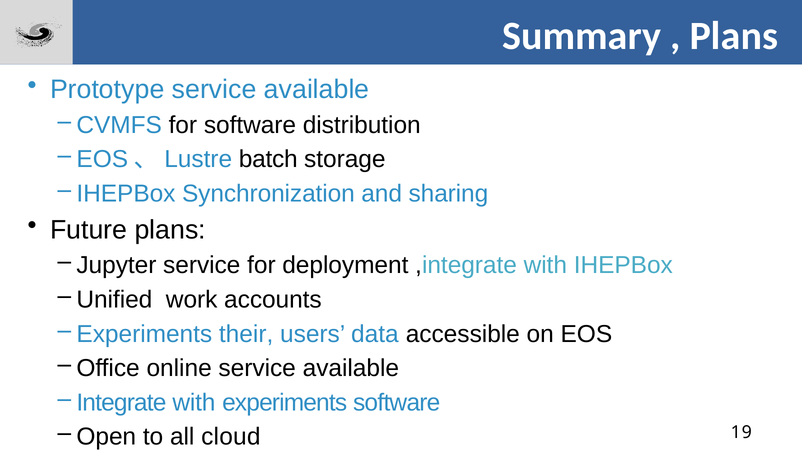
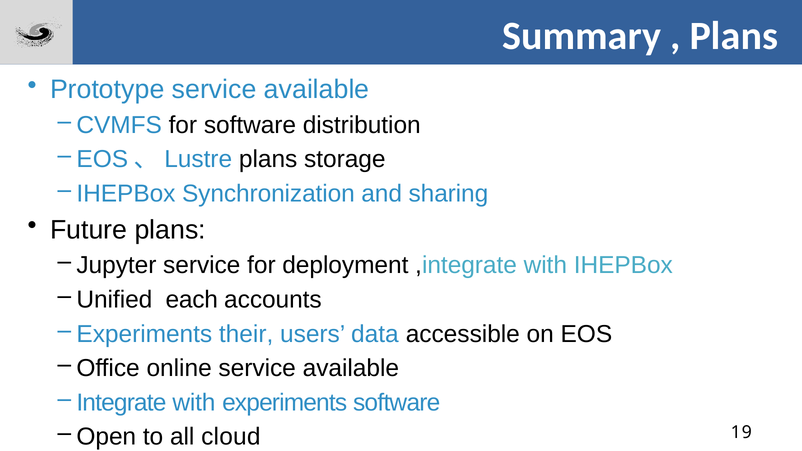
EOS、Lustre batch: batch -> plans (268, 159)
work: work -> each (192, 300)
